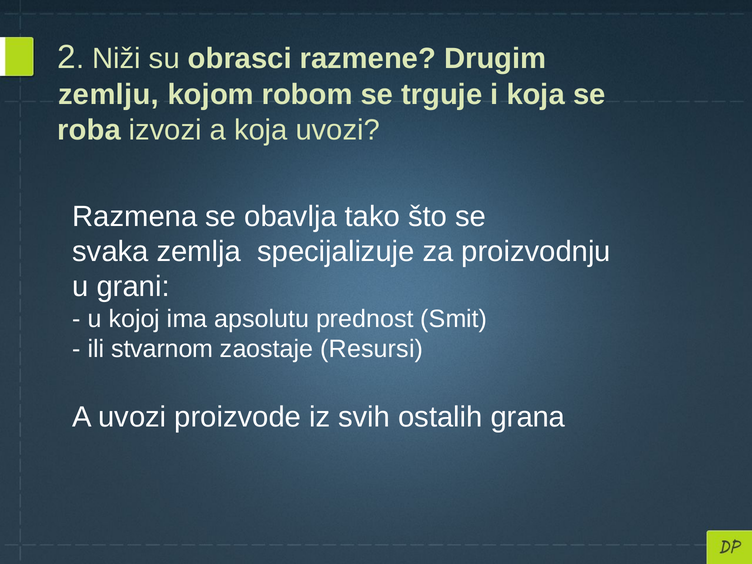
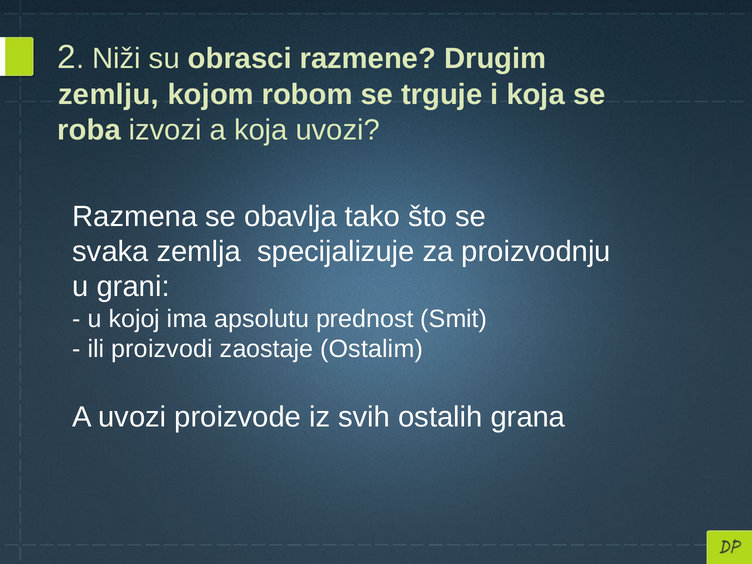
stvarnom: stvarnom -> proizvodi (162, 349)
Resursi: Resursi -> Ostalim (372, 349)
